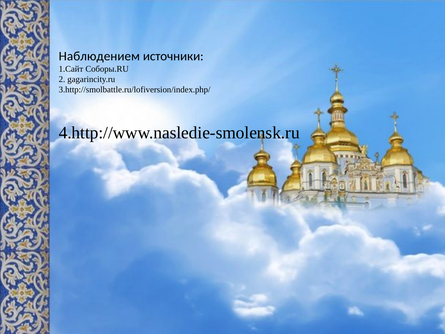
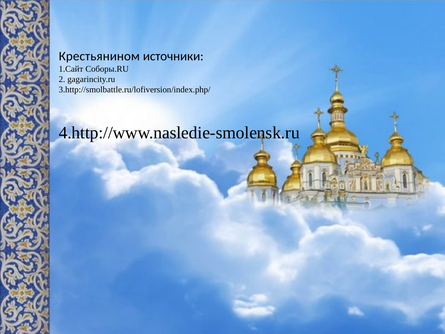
Наблюдением: Наблюдением -> Крестьянином (99, 56)
